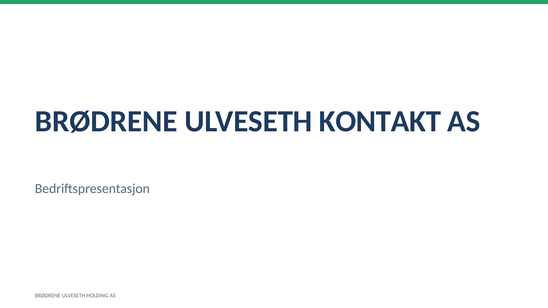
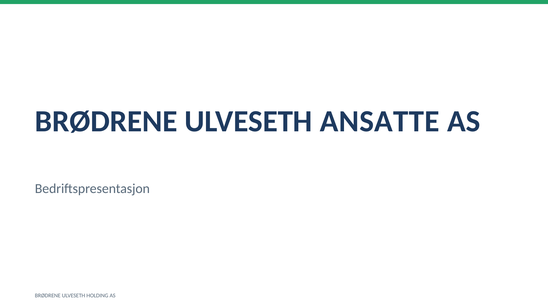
KONTAKT: KONTAKT -> ANSATTE (380, 122)
